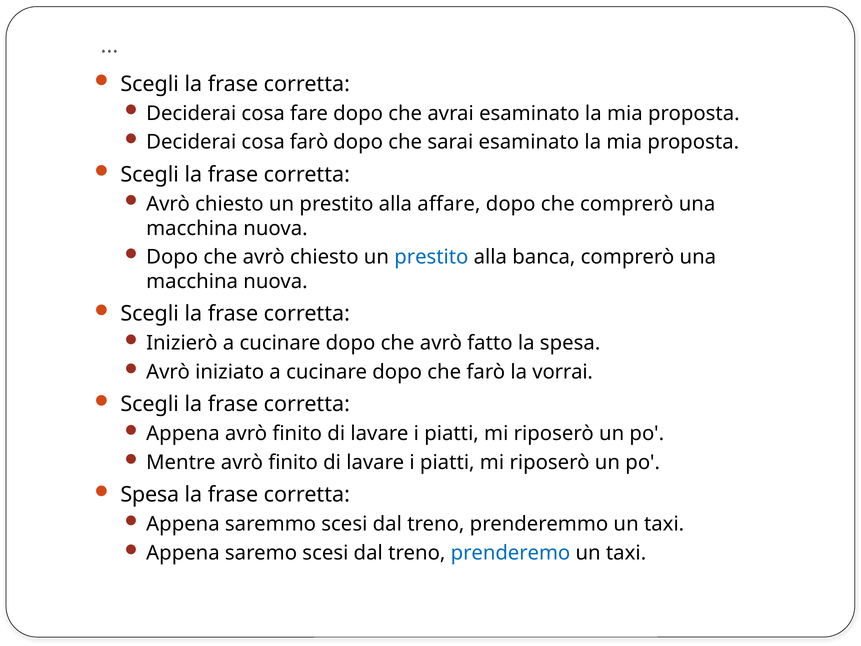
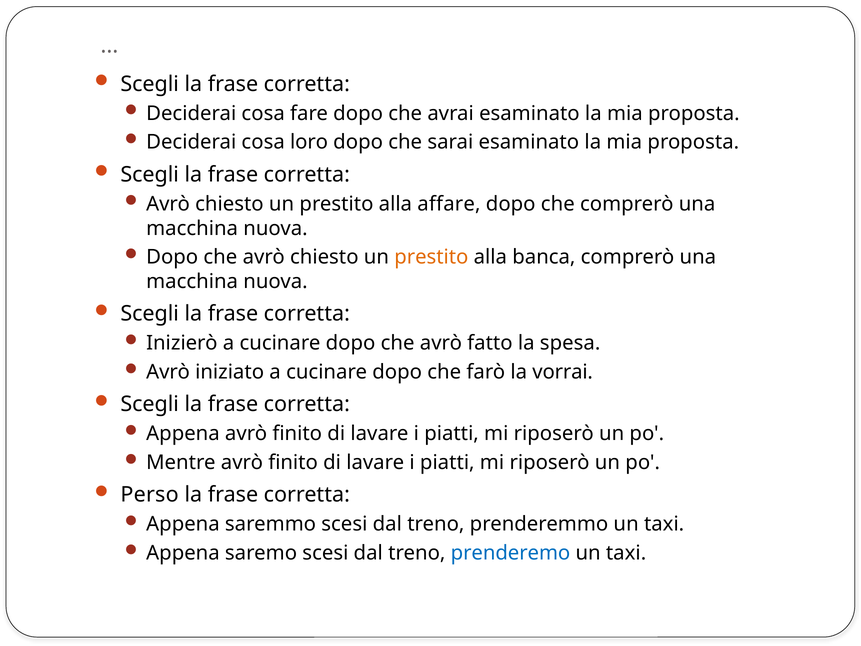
cosa farò: farò -> loro (309, 142)
prestito colour: blue -> orange (431, 257)
Spesa: Spesa -> Perso (150, 495)
